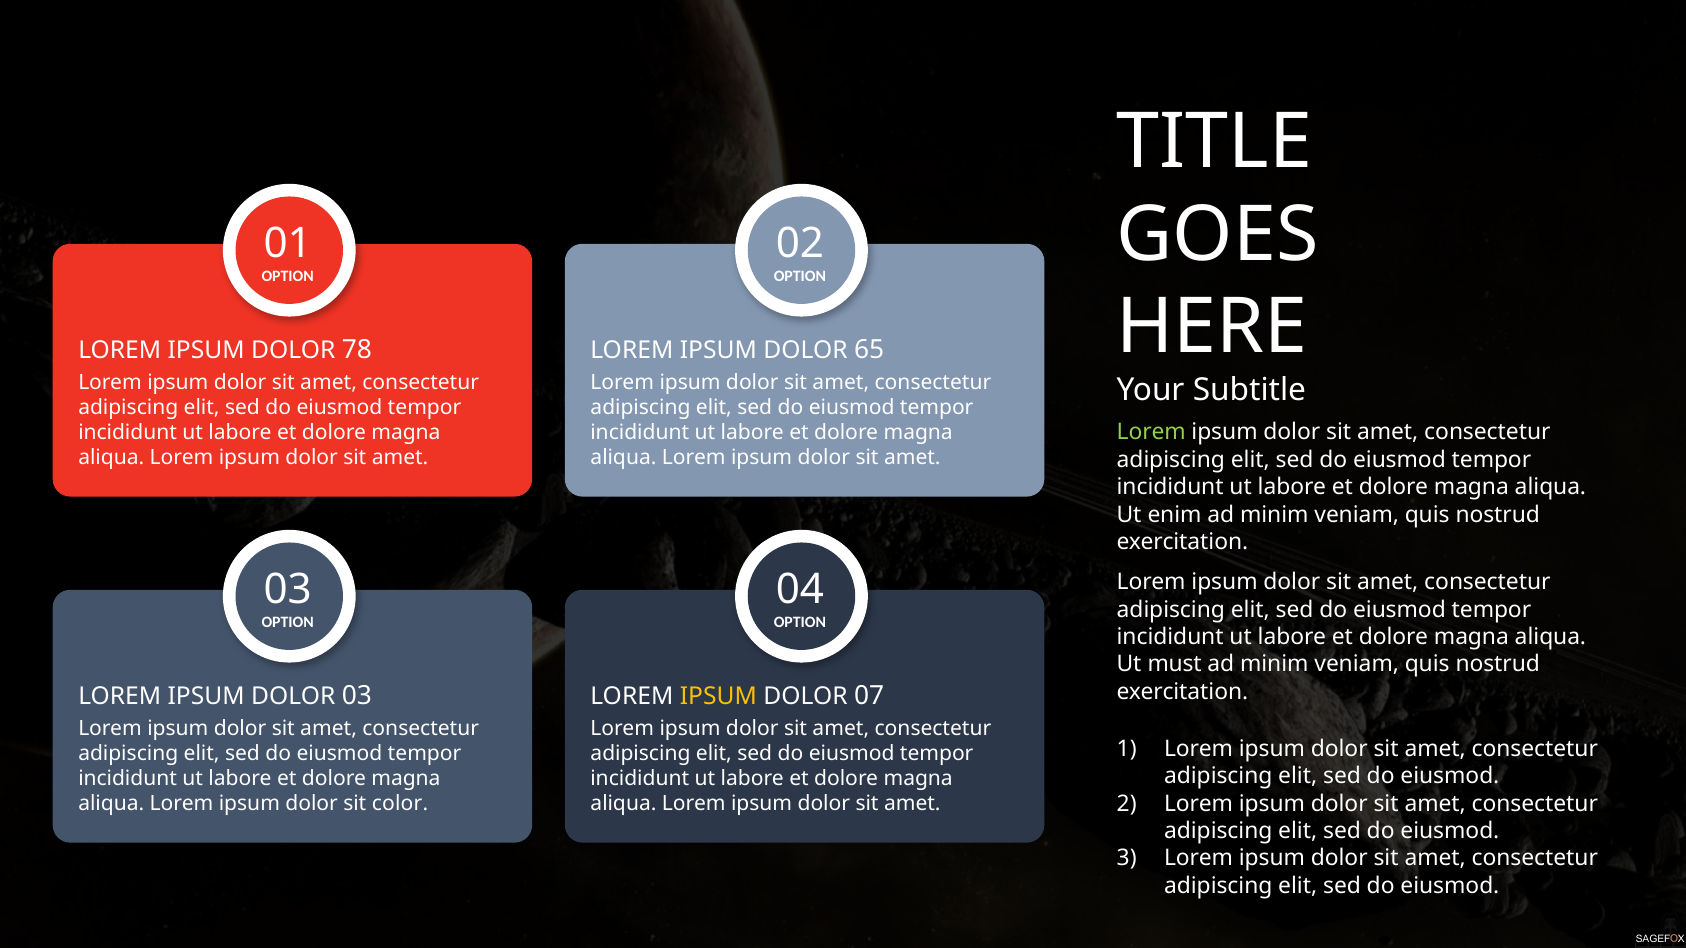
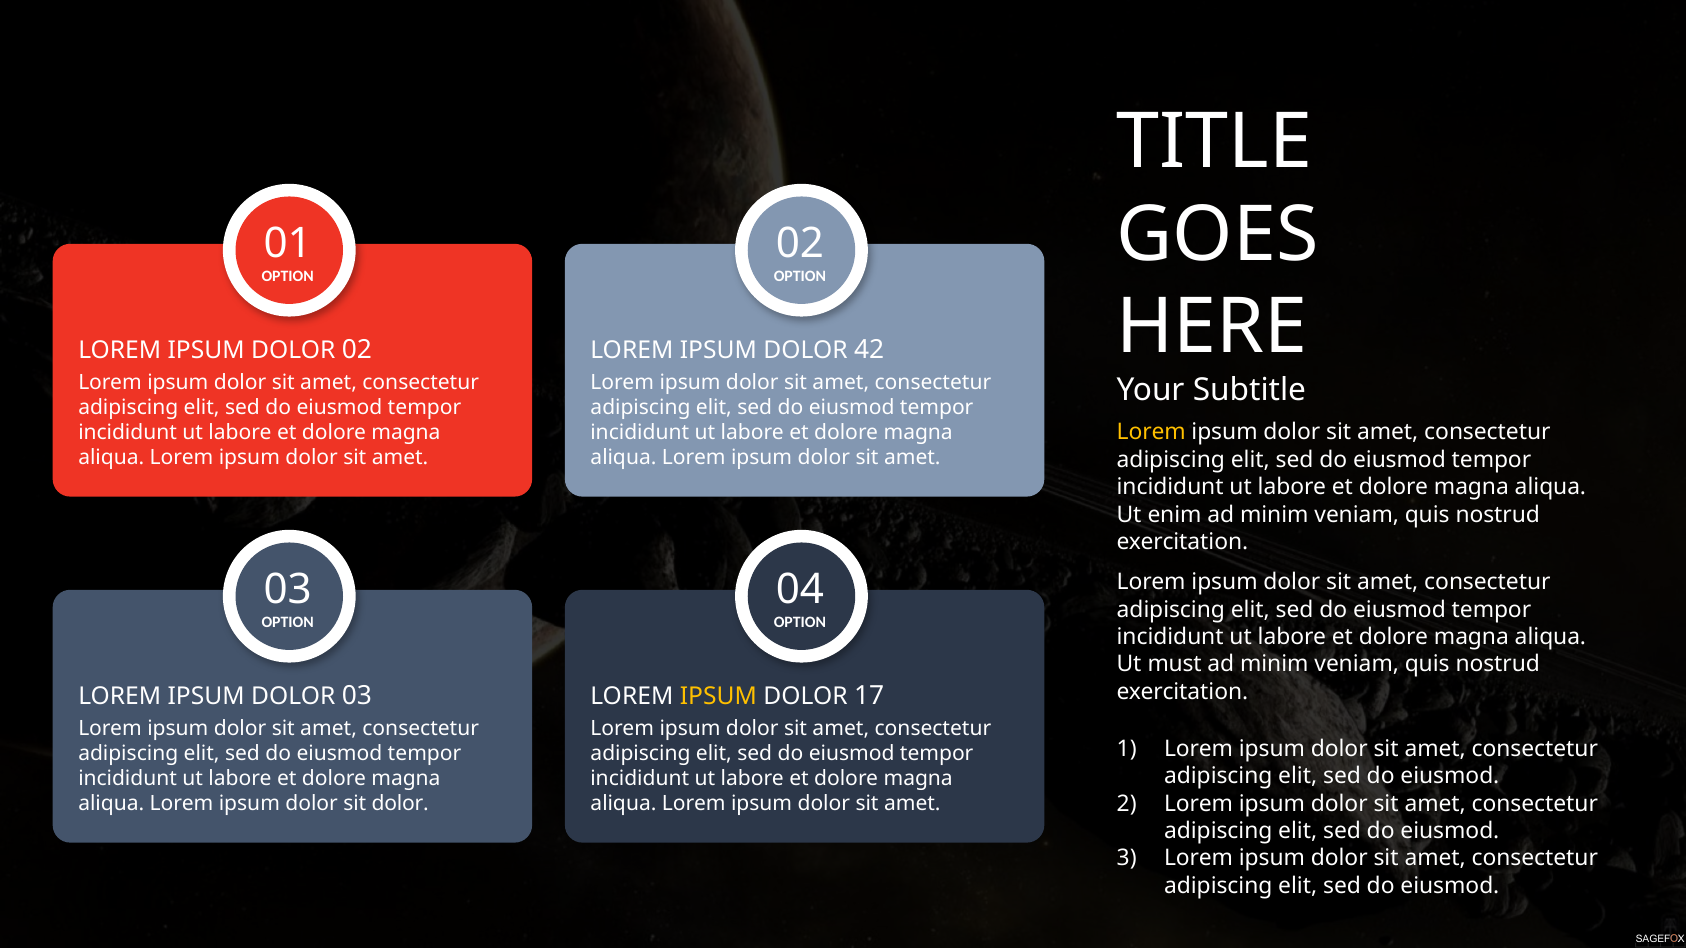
DOLOR 78: 78 -> 02 (357, 350)
65: 65 -> 42 (869, 350)
Lorem colour: light green -> yellow (1151, 432)
07: 07 -> 17 (869, 696)
sit color: color -> dolor (400, 804)
